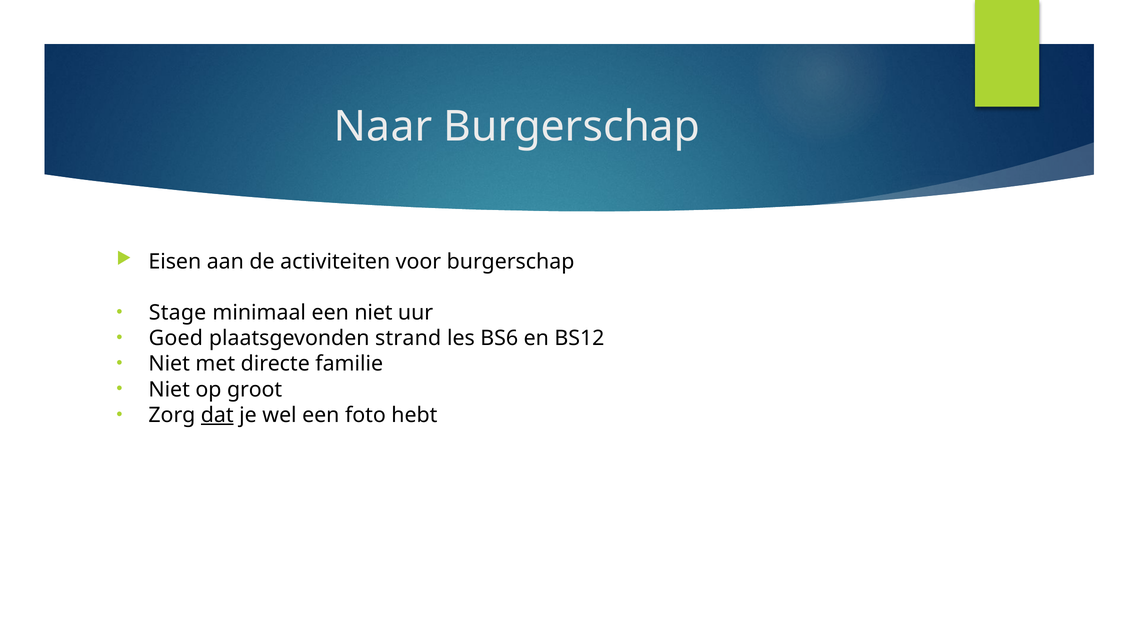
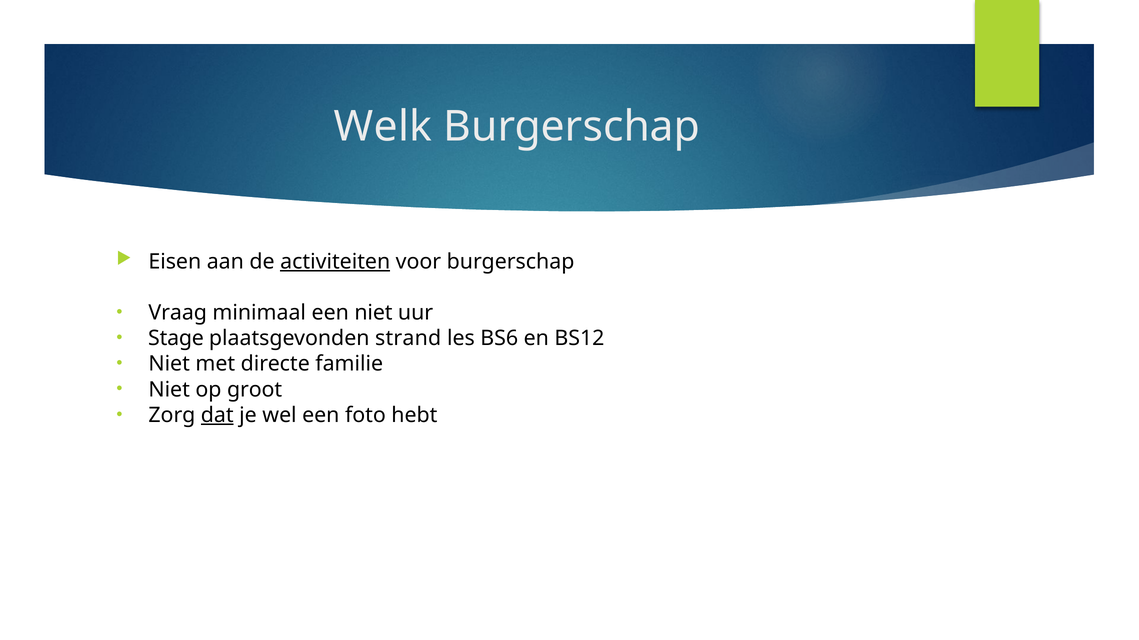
Naar: Naar -> Welk (383, 127)
activiteiten underline: none -> present (335, 262)
Stage: Stage -> Vraag (178, 313)
Goed: Goed -> Stage (176, 339)
